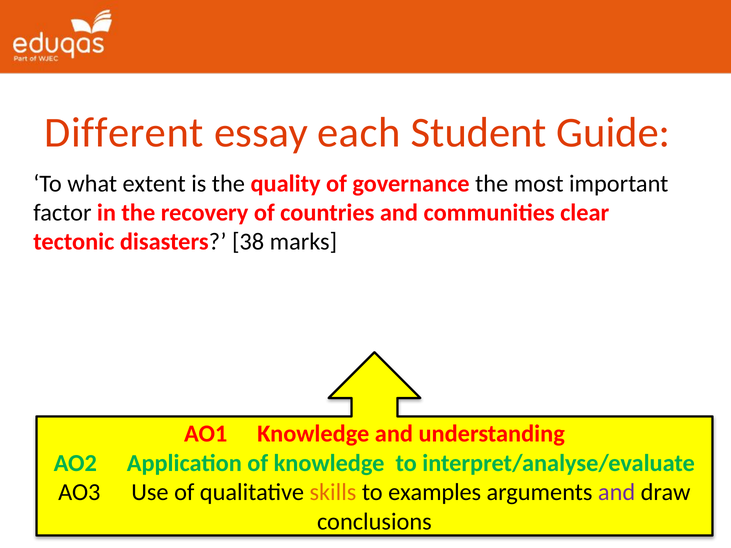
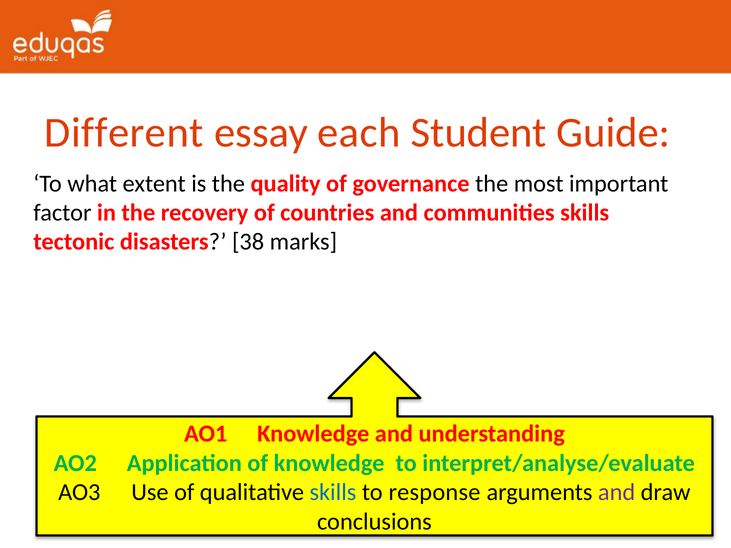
communities clear: clear -> skills (585, 213)
skills colour: orange -> blue (333, 492)
examples: examples -> response (434, 492)
